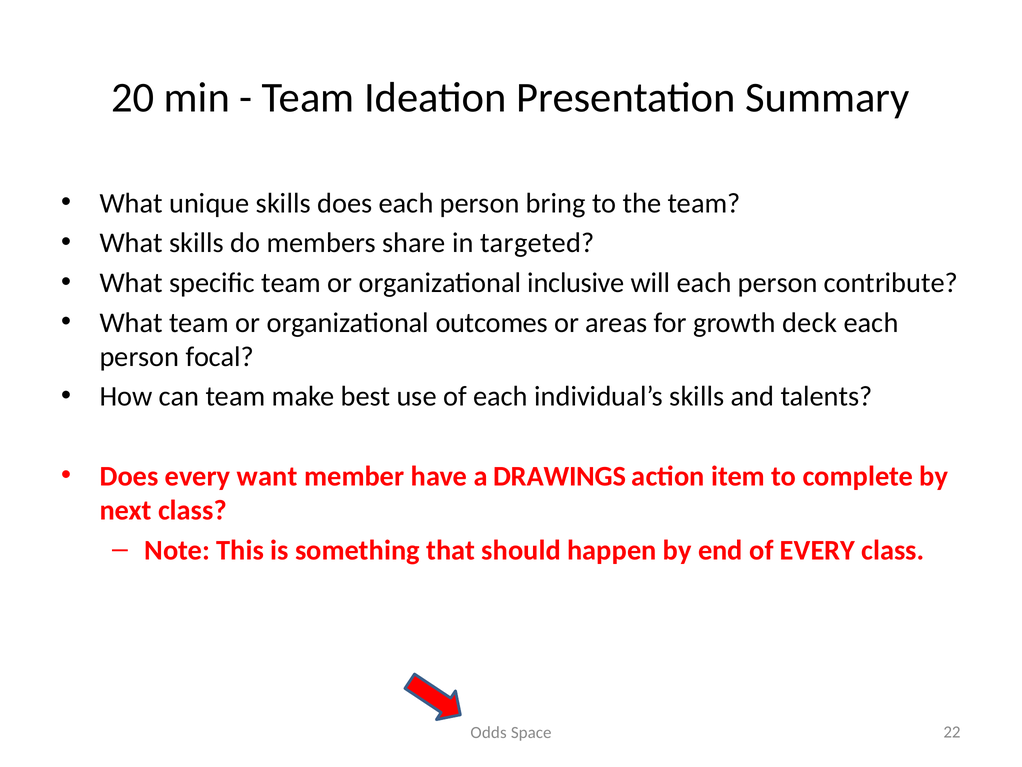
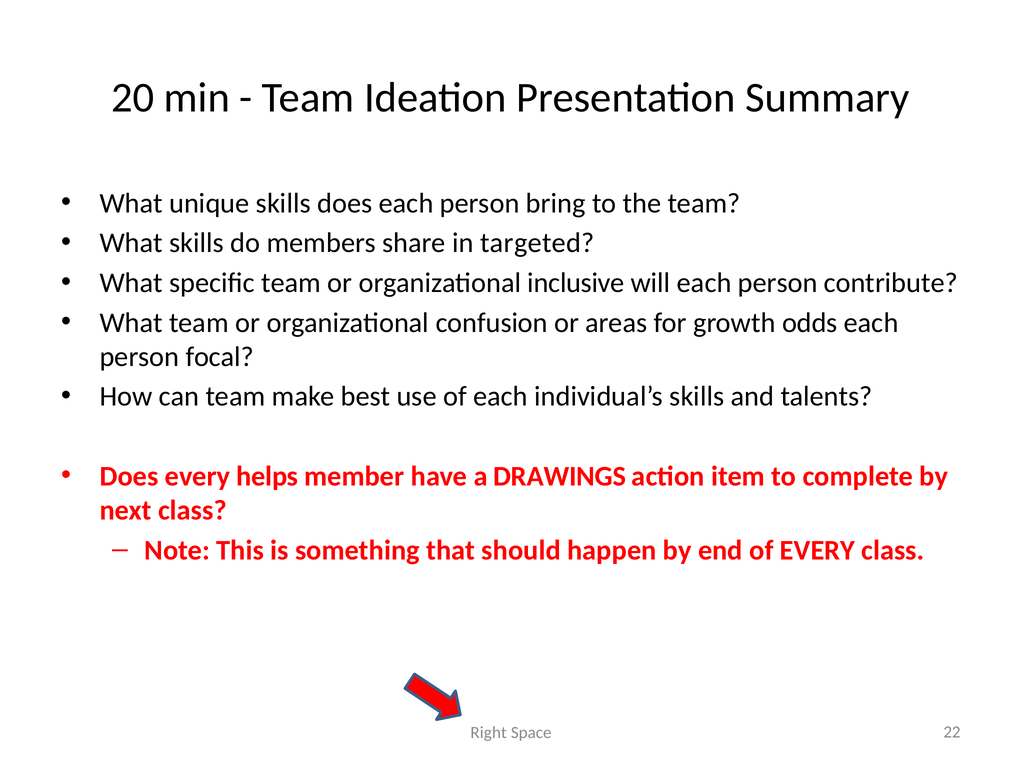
outcomes: outcomes -> confusion (492, 322)
deck: deck -> odds (810, 322)
want: want -> helps (267, 476)
Odds: Odds -> Right (489, 732)
